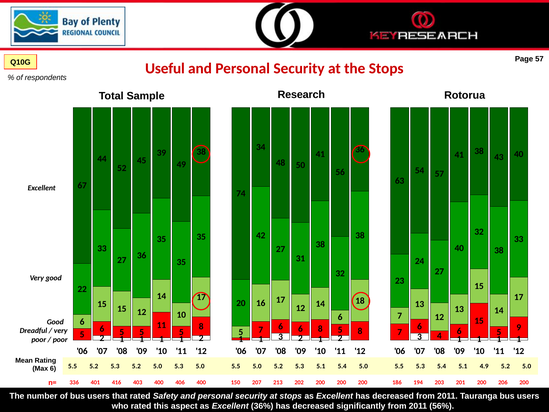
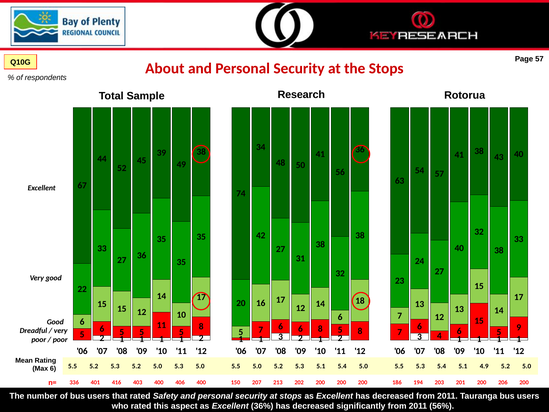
Useful: Useful -> About (165, 68)
